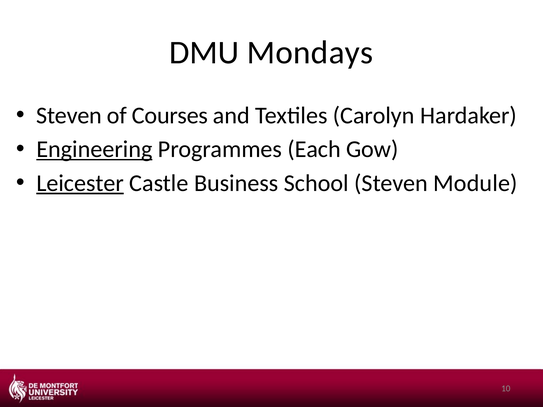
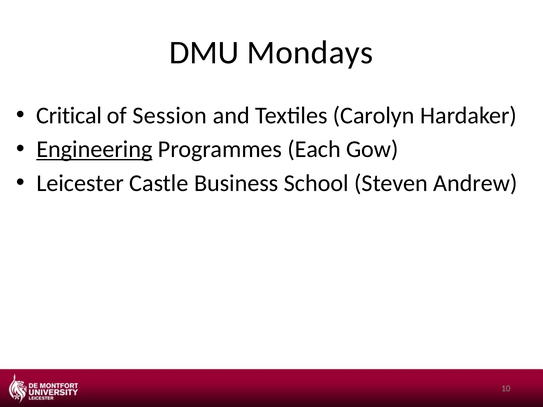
Steven: Steven -> Critical (69, 116)
Courses: Courses -> Session (170, 116)
Leicester underline: present -> none (80, 183)
Module: Module -> Andrew (475, 183)
